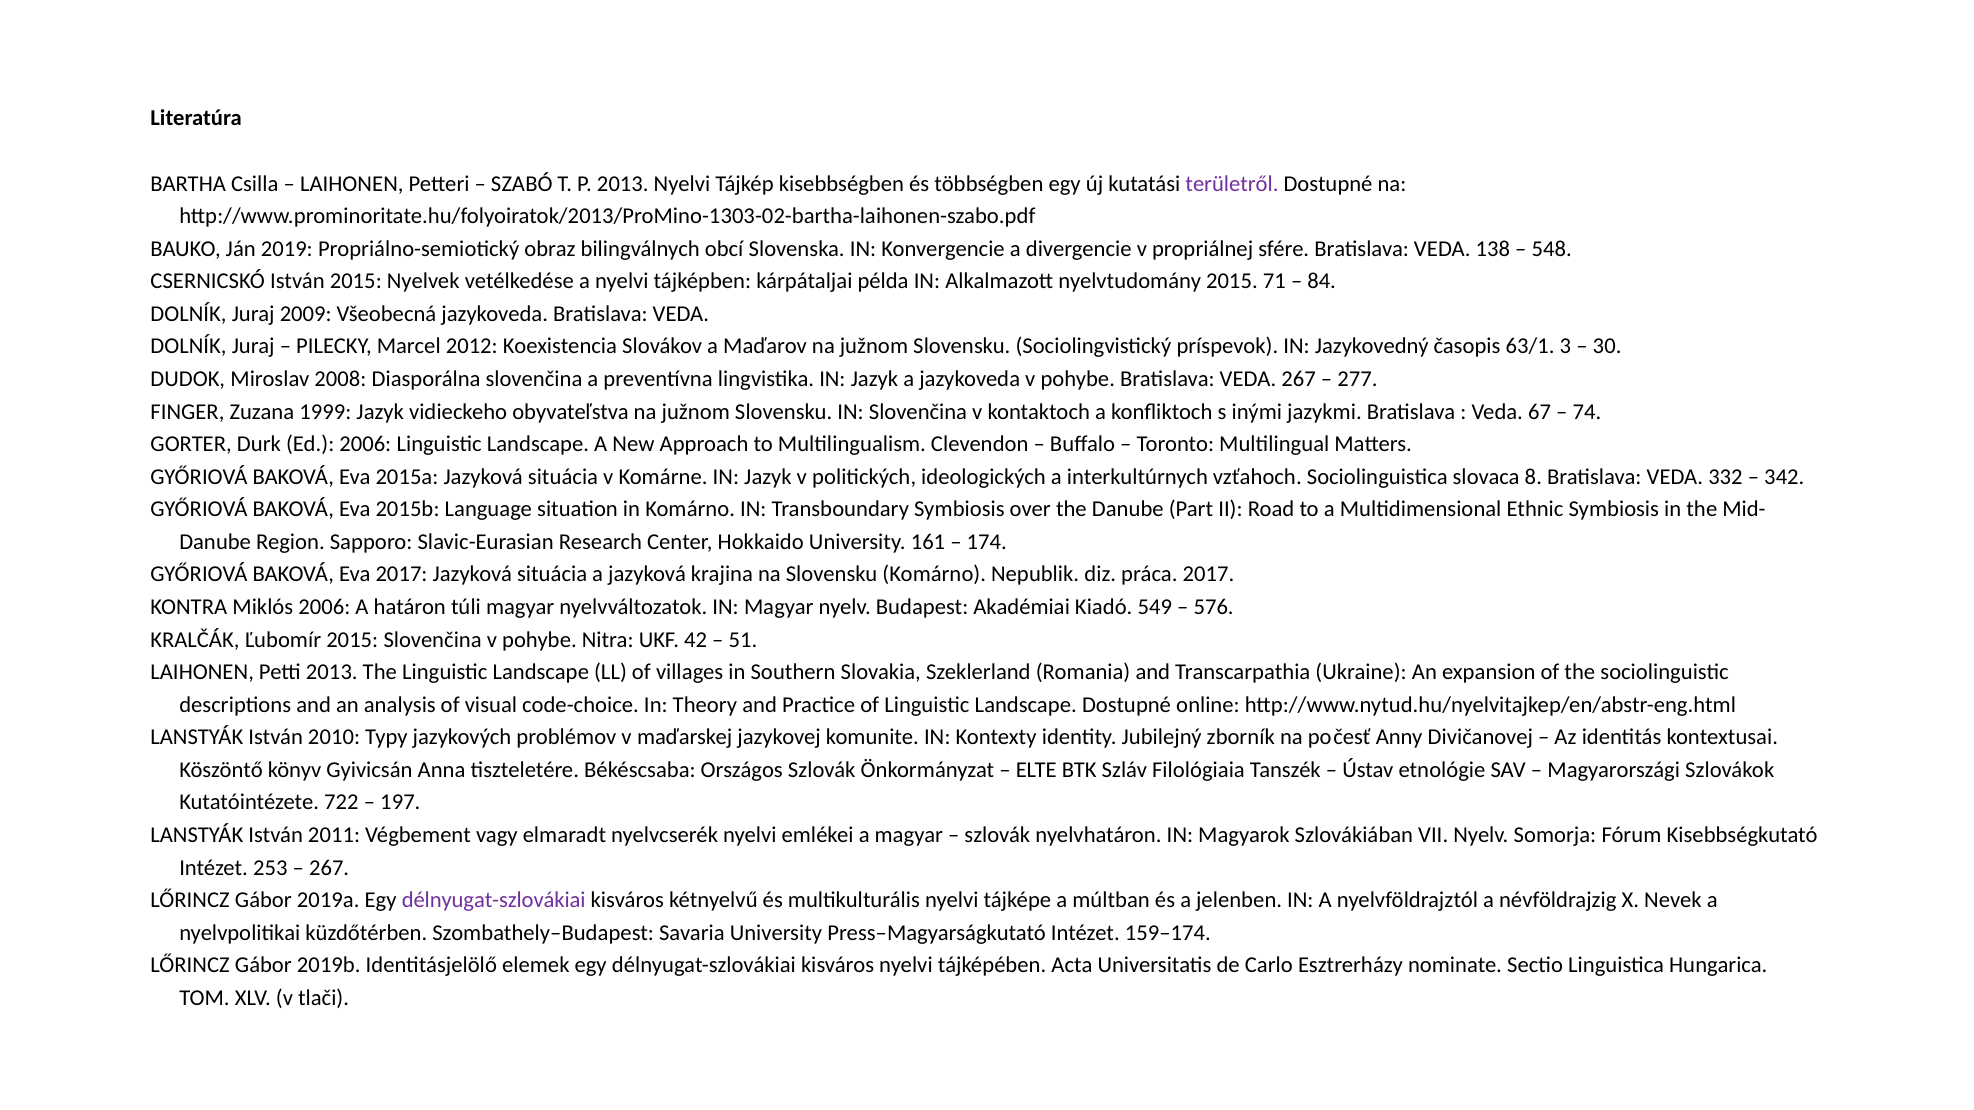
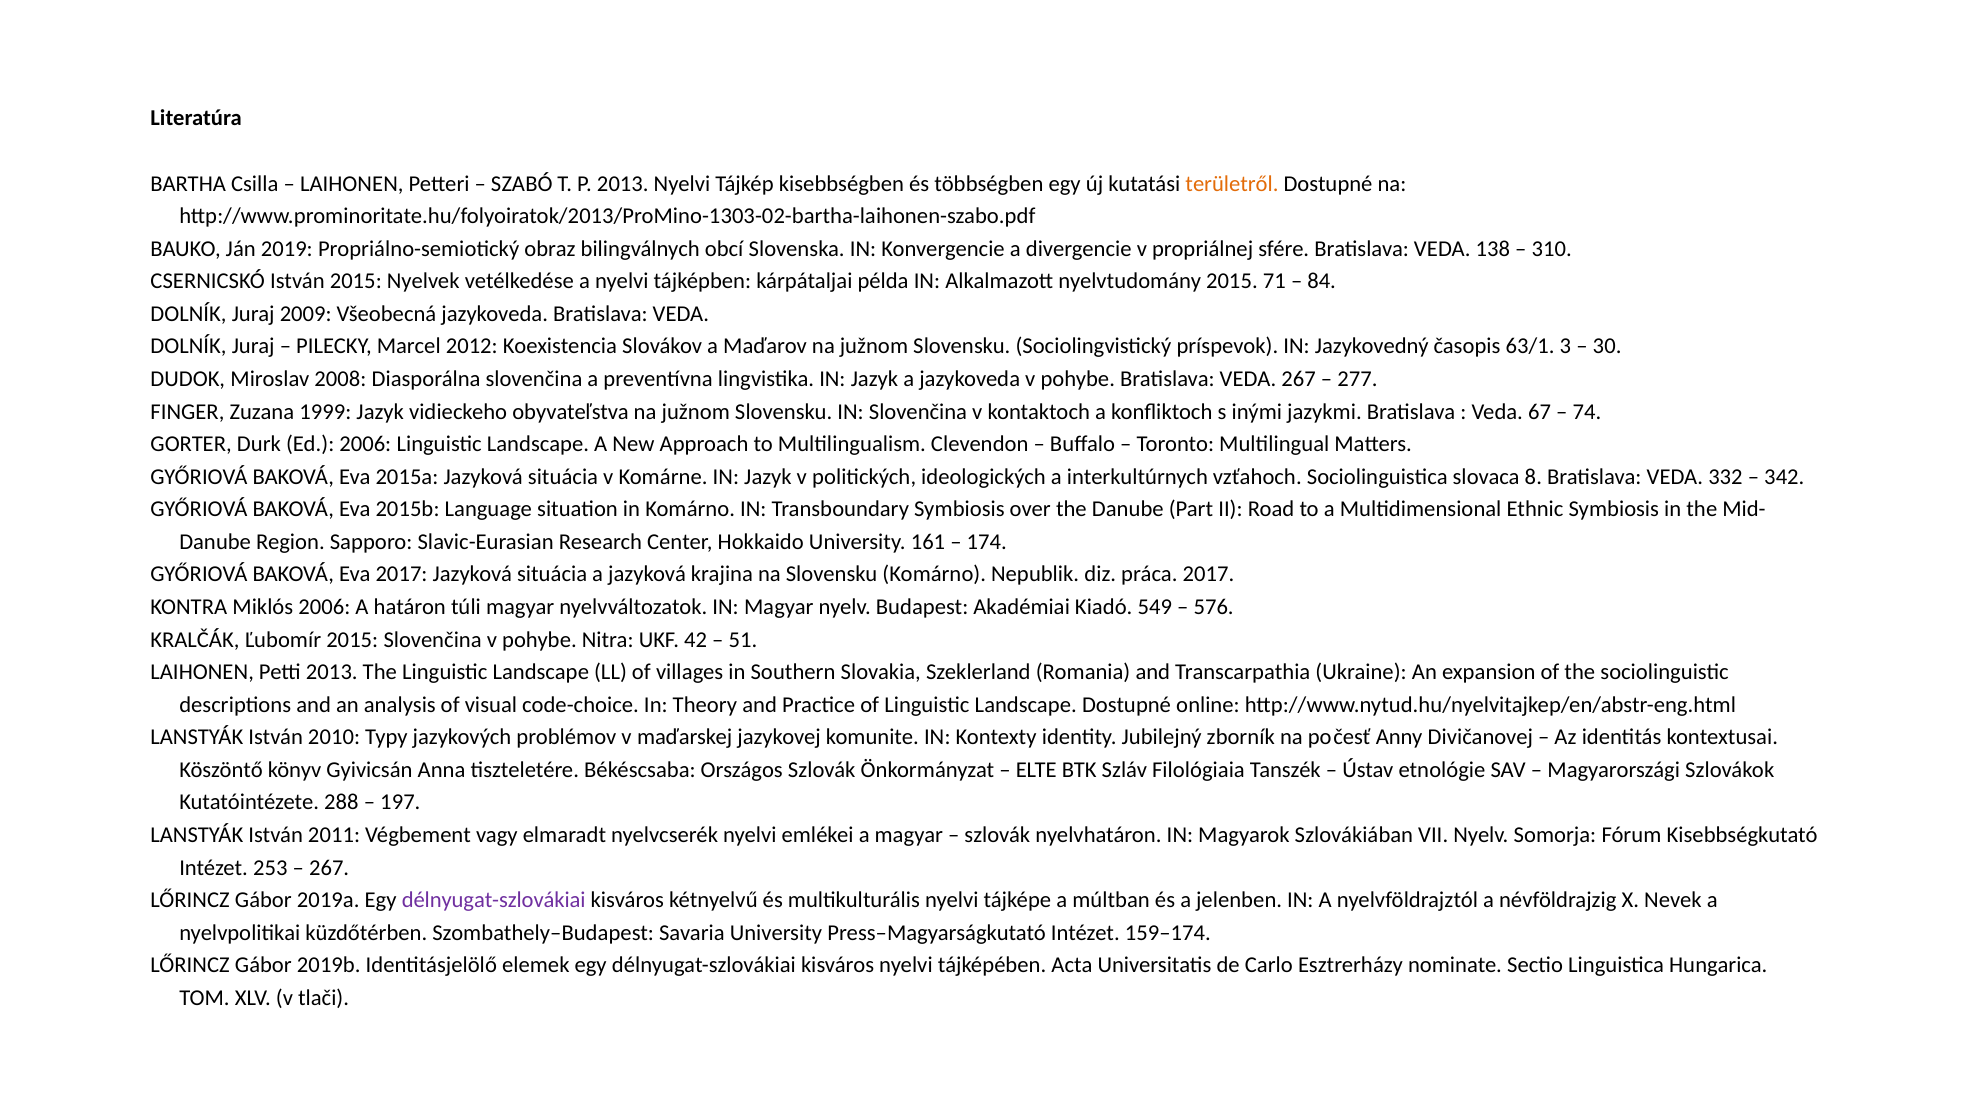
területről colour: purple -> orange (1232, 184)
548: 548 -> 310 (1552, 249)
722: 722 -> 288 (341, 803)
